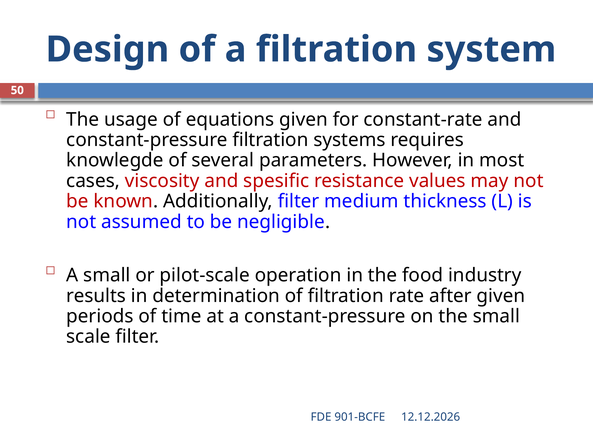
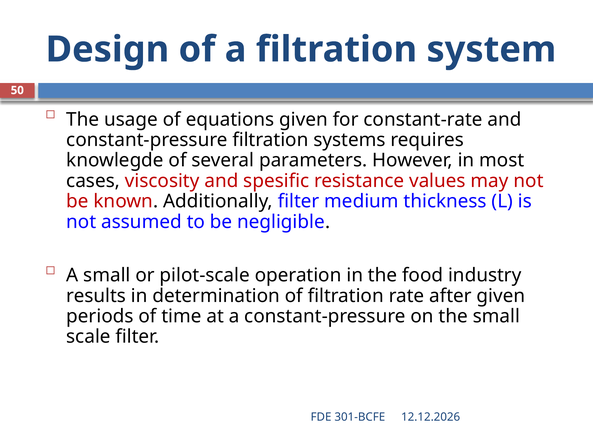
901-BCFE: 901-BCFE -> 301-BCFE (360, 417)
